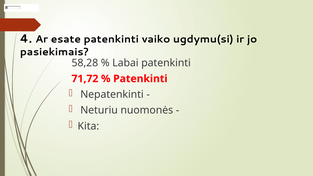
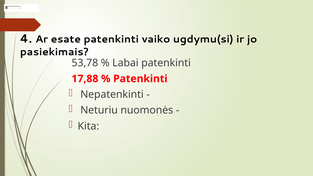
58,28: 58,28 -> 53,78 (85, 63)
71,72: 71,72 -> 17,88 (85, 79)
